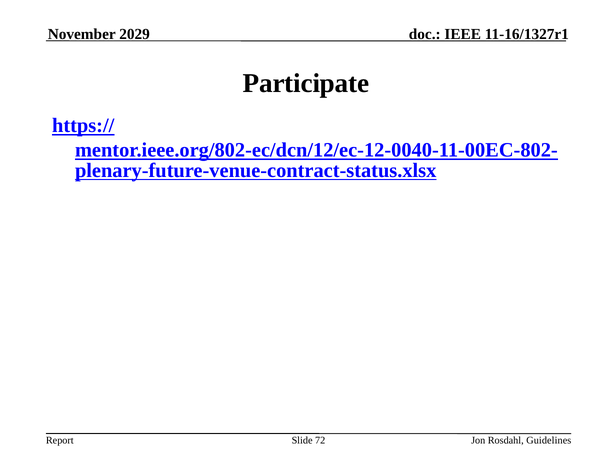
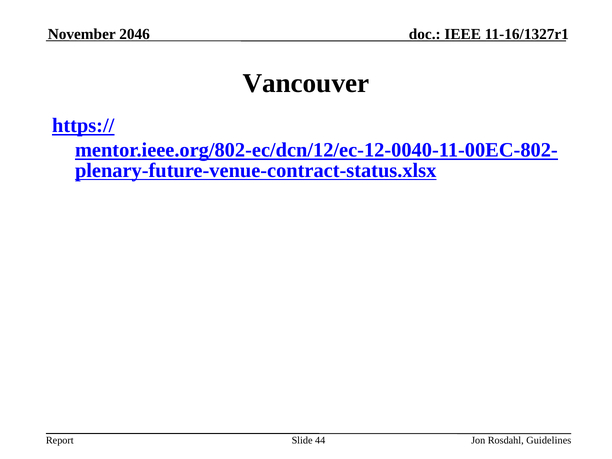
2029: 2029 -> 2046 (135, 34)
Participate: Participate -> Vancouver (306, 83)
72: 72 -> 44 (320, 440)
